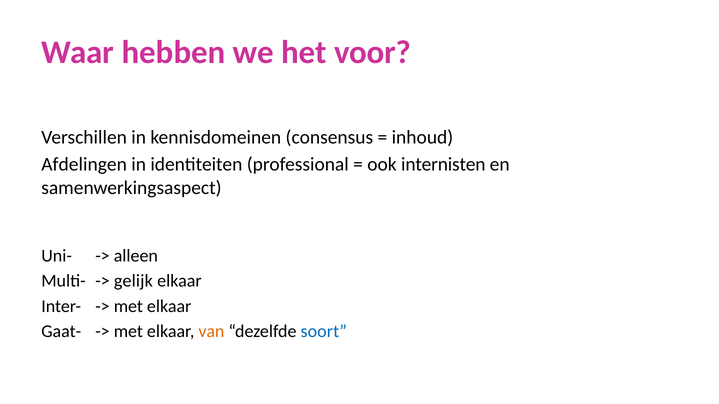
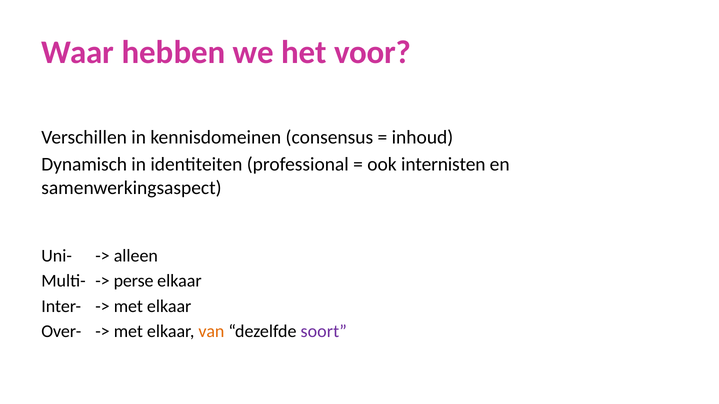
Afdelingen: Afdelingen -> Dynamisch (84, 165)
gelijk: gelijk -> perse (134, 281)
Gaat-: Gaat- -> Over- (61, 332)
soort colour: blue -> purple (324, 332)
